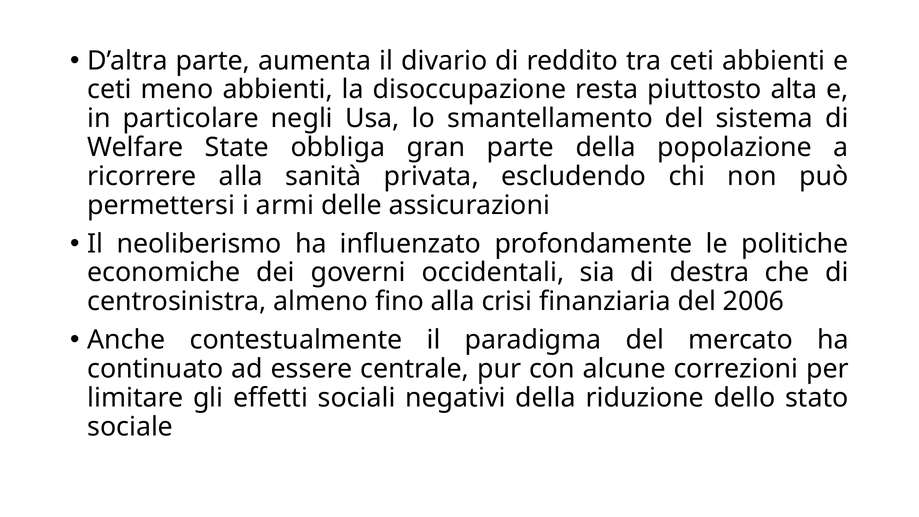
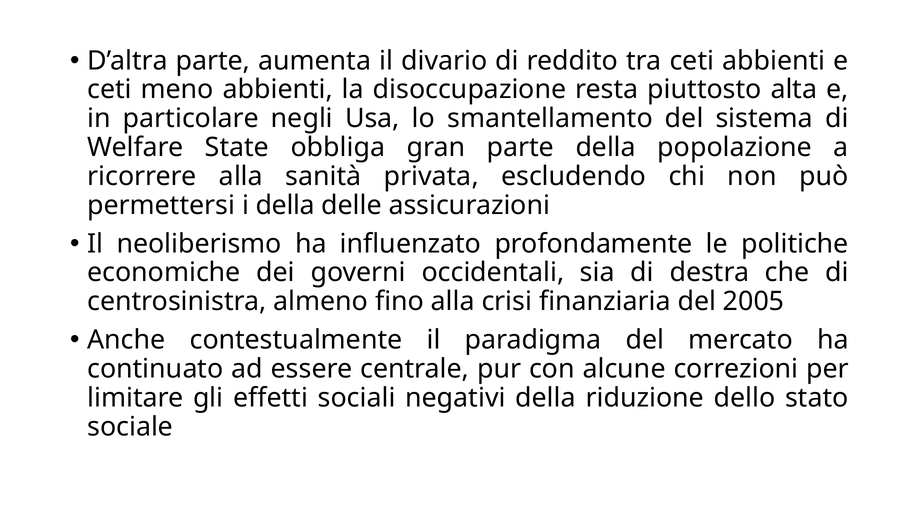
i armi: armi -> della (285, 205)
2006: 2006 -> 2005 (754, 301)
